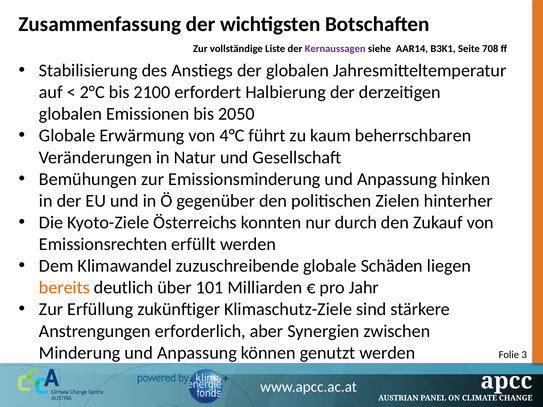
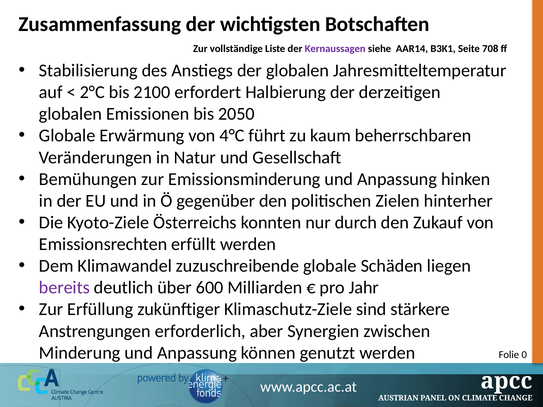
bereits colour: orange -> purple (64, 288)
101: 101 -> 600 (210, 288)
3: 3 -> 0 (524, 355)
